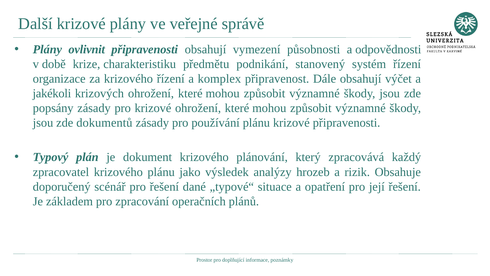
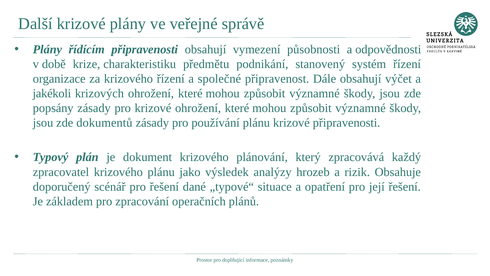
ovlivnit: ovlivnit -> řídícím (87, 49)
komplex: komplex -> společné (219, 79)
